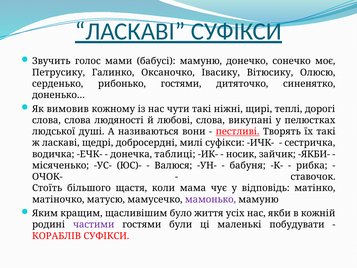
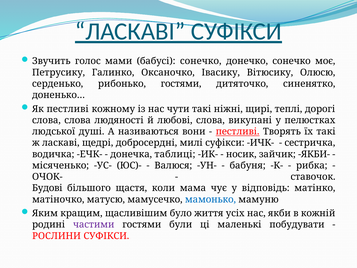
бабусі мамуню: мамуню -> сонечко (201, 61)
Як вимовив: вимовив -> пестливі (68, 109)
Стоїть: Стоїть -> Будовi (47, 188)
мамонько colour: purple -> blue (210, 199)
КОРАБЛІВ: КОРАБЛІВ -> РОСЛИНИ (57, 236)
